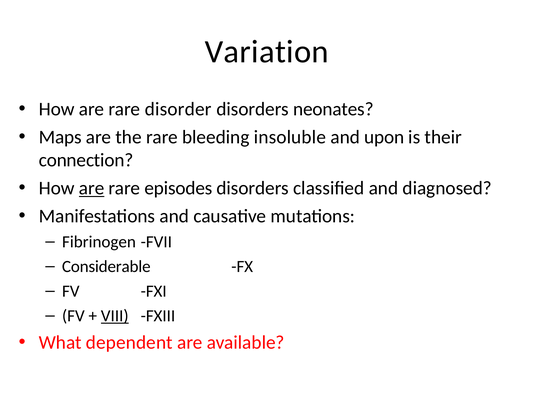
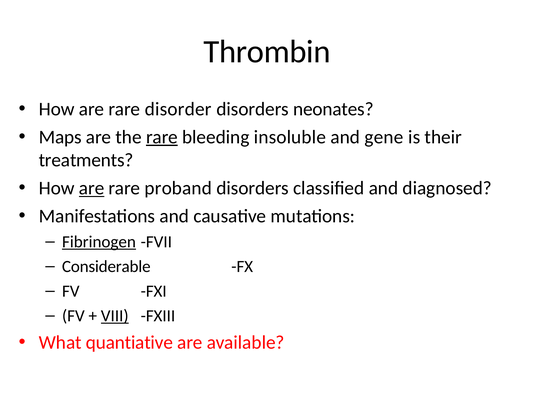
Variation: Variation -> Thrombin (267, 52)
rare underline: none -> present (162, 137)
upon: upon -> gene (384, 137)
connection: connection -> treatments (86, 160)
episodes: episodes -> proband (178, 188)
Fibrinogen underline: none -> present (99, 242)
dependent: dependent -> quantiative (129, 342)
